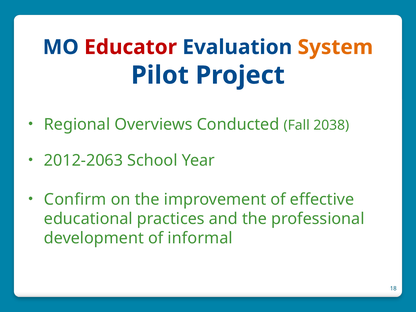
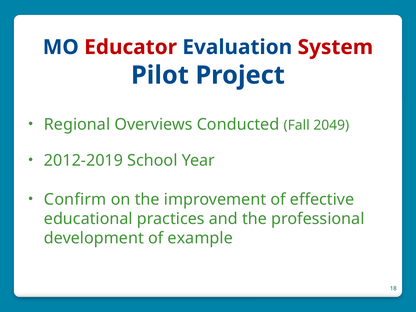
System colour: orange -> red (335, 47)
2038: 2038 -> 2049 (331, 125)
2012-2063: 2012-2063 -> 2012-2019 (84, 161)
informal: informal -> example (200, 238)
